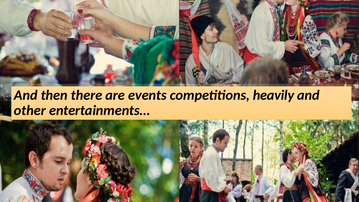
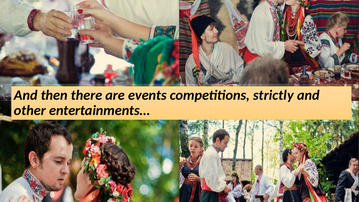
heavily: heavily -> strictly (273, 95)
